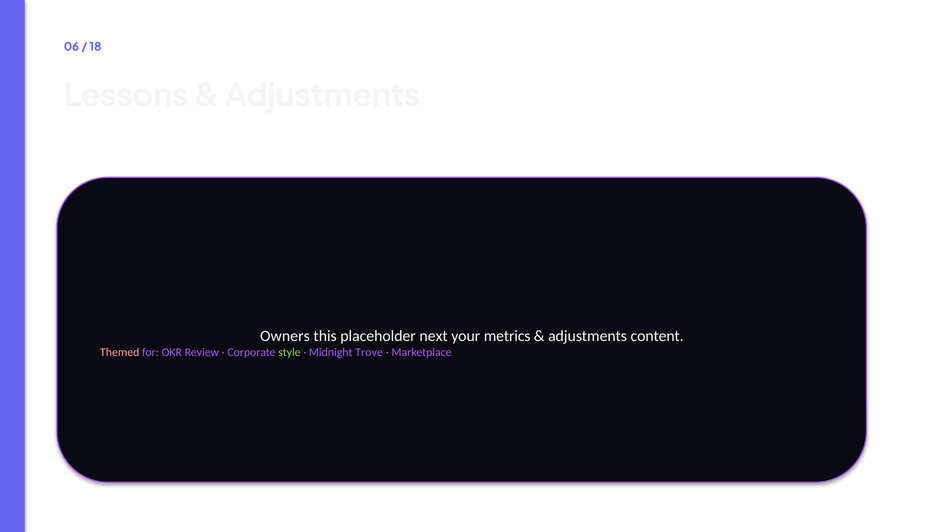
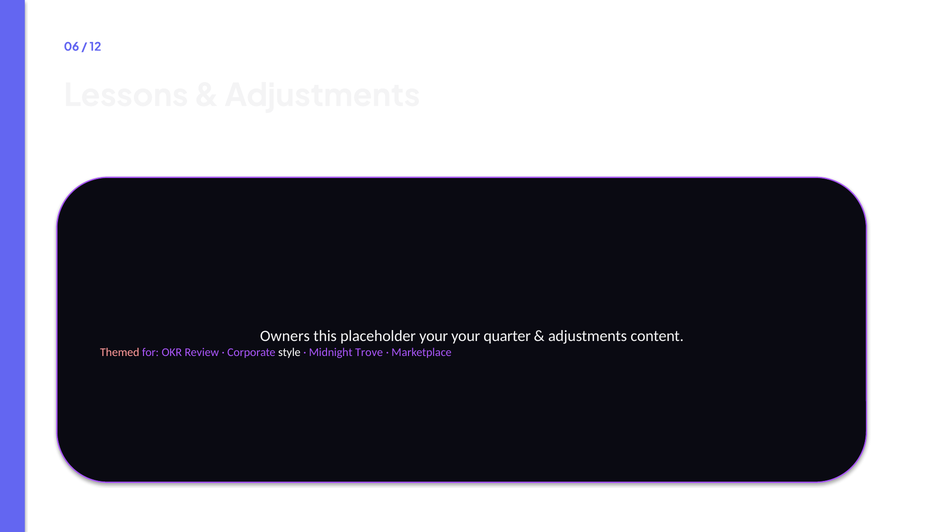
18: 18 -> 12 (95, 47)
placeholder next: next -> your (434, 337)
metrics: metrics -> quarter (507, 337)
style colour: light green -> white (289, 353)
